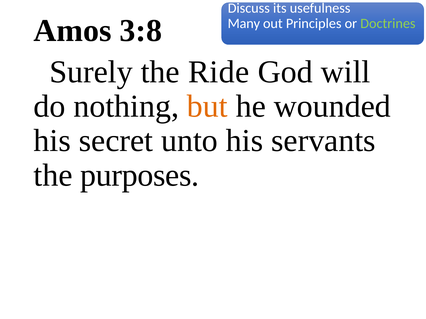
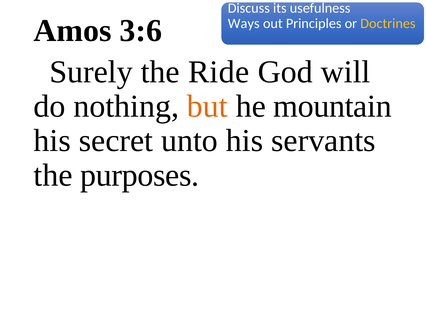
3:8: 3:8 -> 3:6 (141, 31)
Many: Many -> Ways (244, 24)
Doctrines colour: light green -> yellow (388, 24)
wounded: wounded -> mountain (332, 106)
